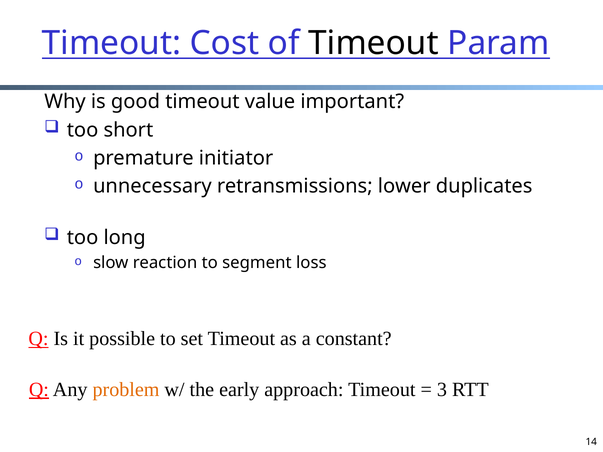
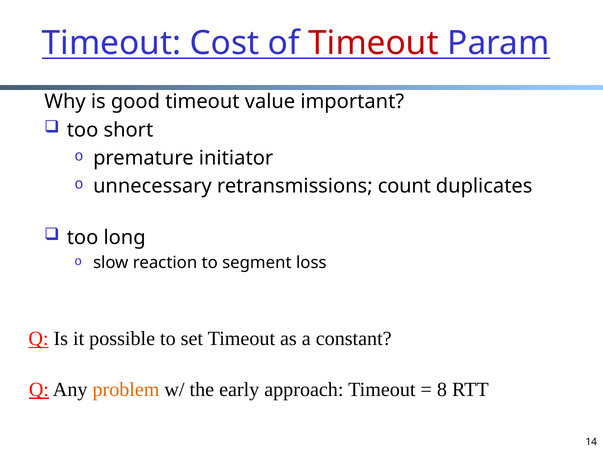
Timeout colour: black -> red (374, 43)
lower: lower -> count (404, 186)
3: 3 -> 8 (442, 390)
